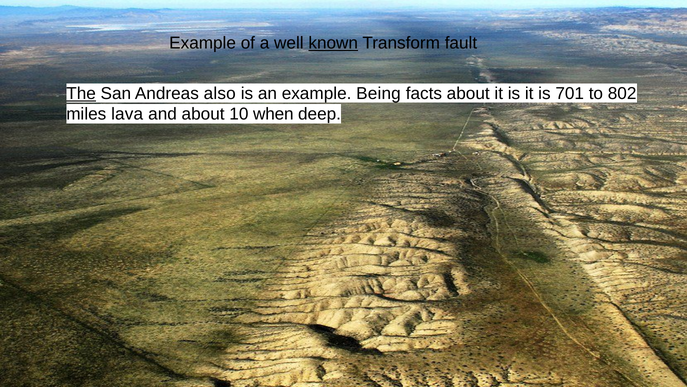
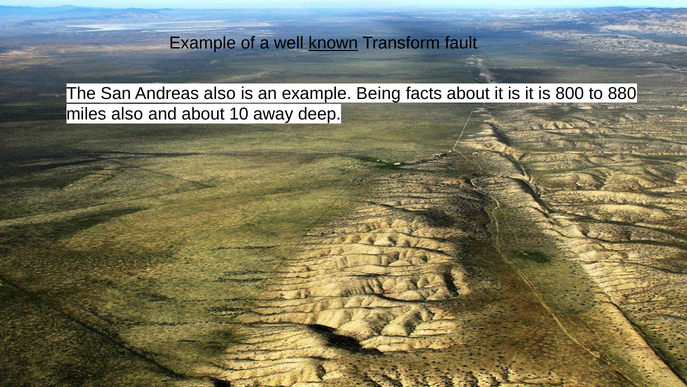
The underline: present -> none (81, 93)
701: 701 -> 800 (570, 93)
802: 802 -> 880 (622, 93)
miles lava: lava -> also (127, 114)
when: when -> away (273, 114)
